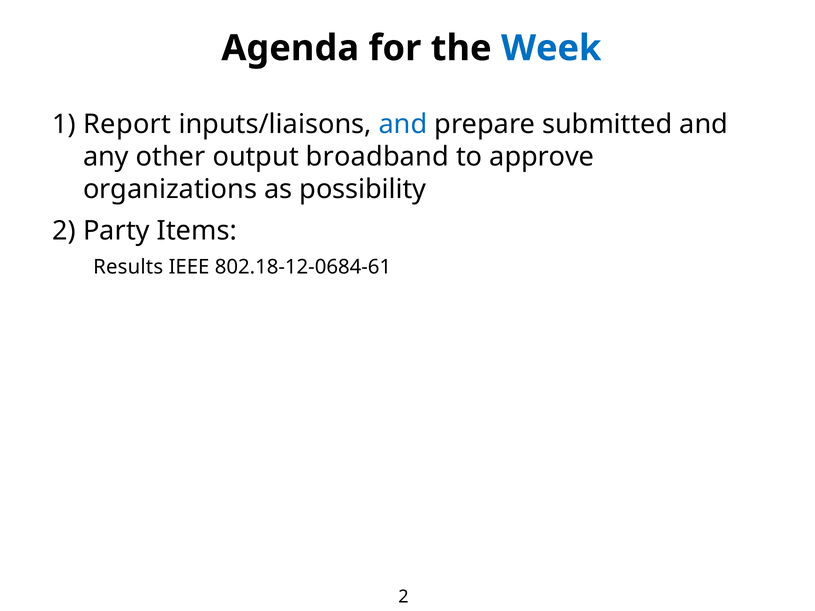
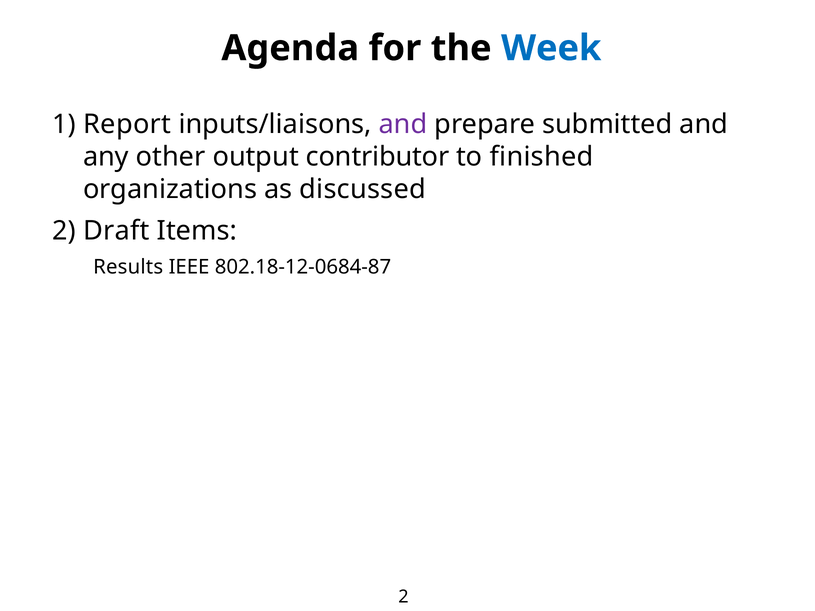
and colour: blue -> purple (403, 124)
broadband: broadband -> contributor (378, 157)
approve: approve -> finished (542, 157)
possibility: possibility -> discussed (363, 189)
Party: Party -> Draft (116, 231)
802.18-12-0684-61: 802.18-12-0684-61 -> 802.18-12-0684-87 (303, 267)
